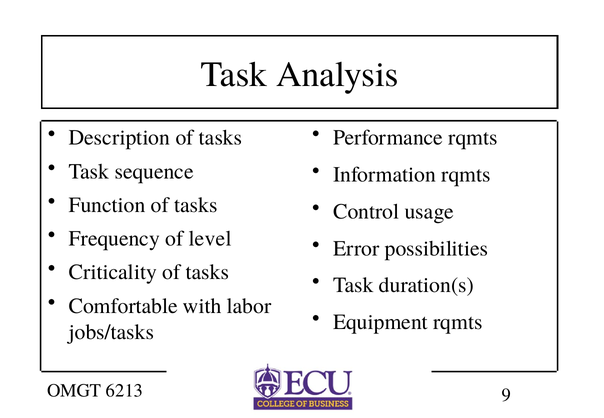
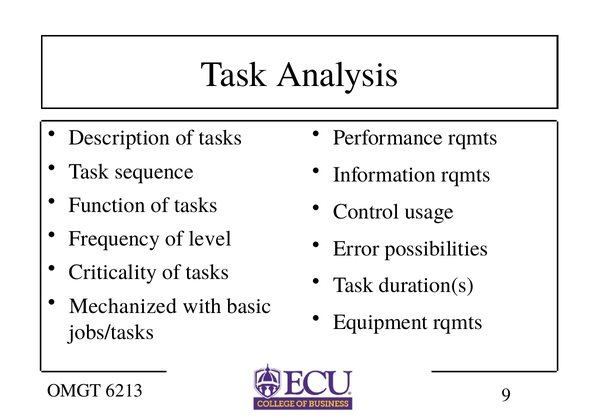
Comfortable: Comfortable -> Mechanized (123, 306)
labor: labor -> basic (249, 306)
